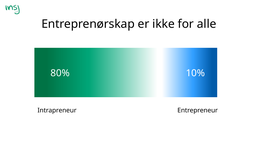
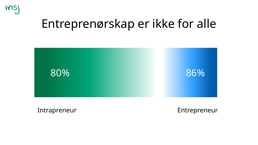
10%: 10% -> 86% (195, 73)
